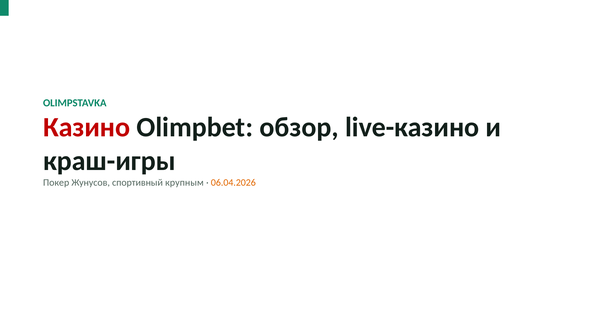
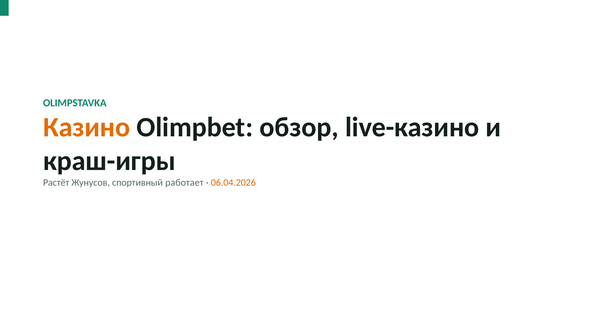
Казино colour: red -> orange (87, 127)
Покер: Покер -> Растёт (56, 182)
крупным: крупным -> работает (184, 182)
